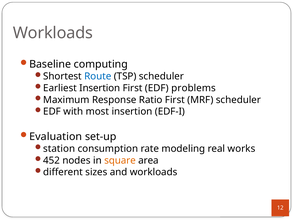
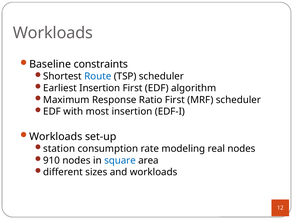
computing: computing -> constraints (101, 64)
problems: problems -> algorithm (194, 88)
Evaluation: Evaluation -> Workloads (56, 136)
real works: works -> nodes (242, 149)
452: 452 -> 910 (52, 160)
square colour: orange -> blue (120, 160)
